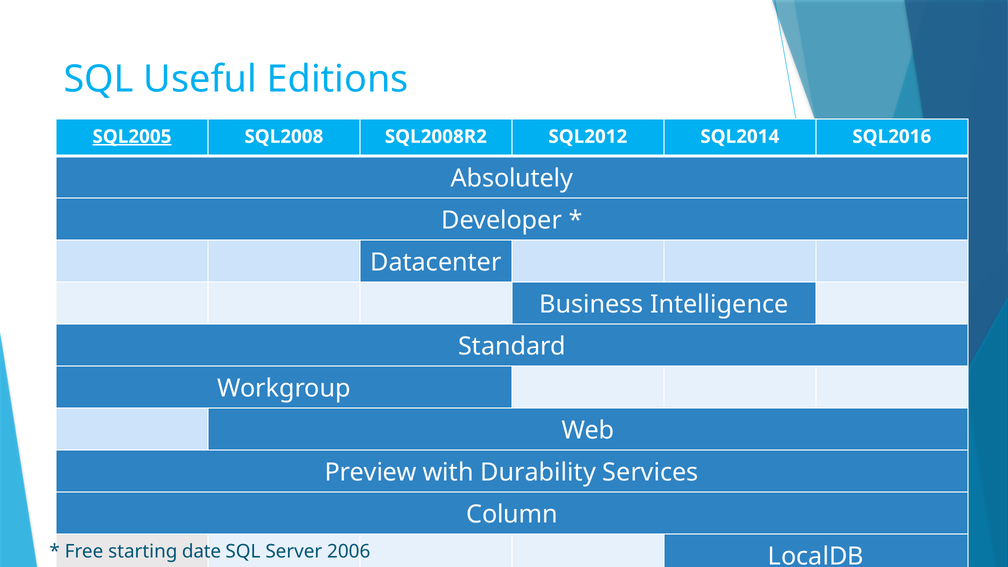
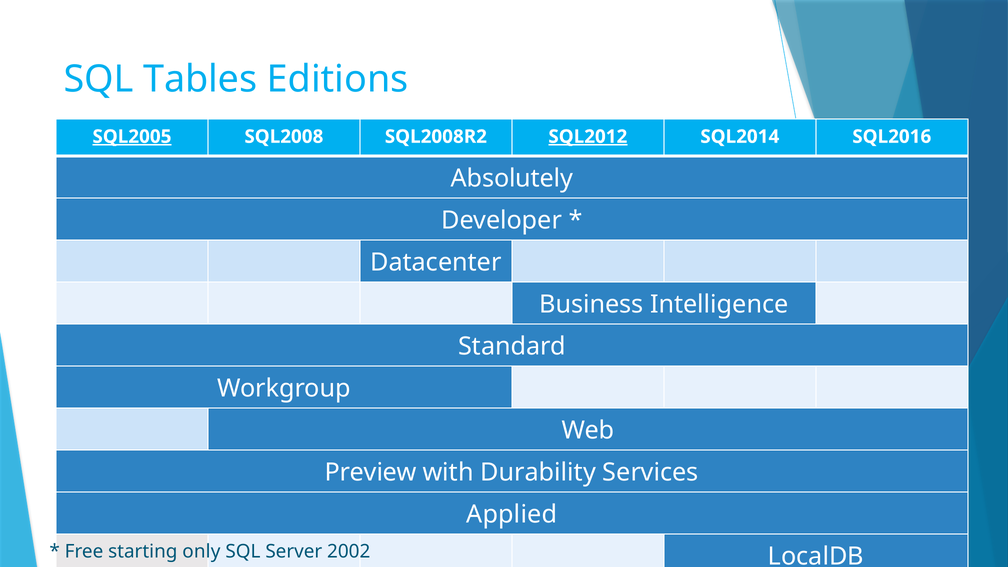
Useful: Useful -> Tables (200, 79)
SQL2012 underline: none -> present (588, 137)
Column: Column -> Applied (512, 514)
date: date -> only (201, 551)
2006: 2006 -> 2002 (349, 551)
